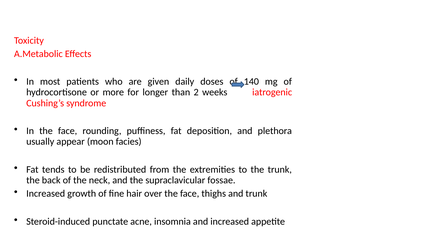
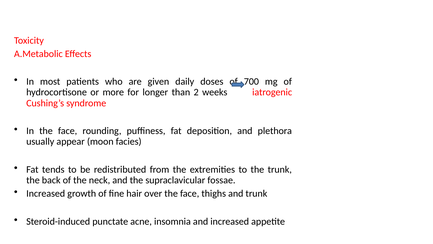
140: 140 -> 700 (251, 81)
